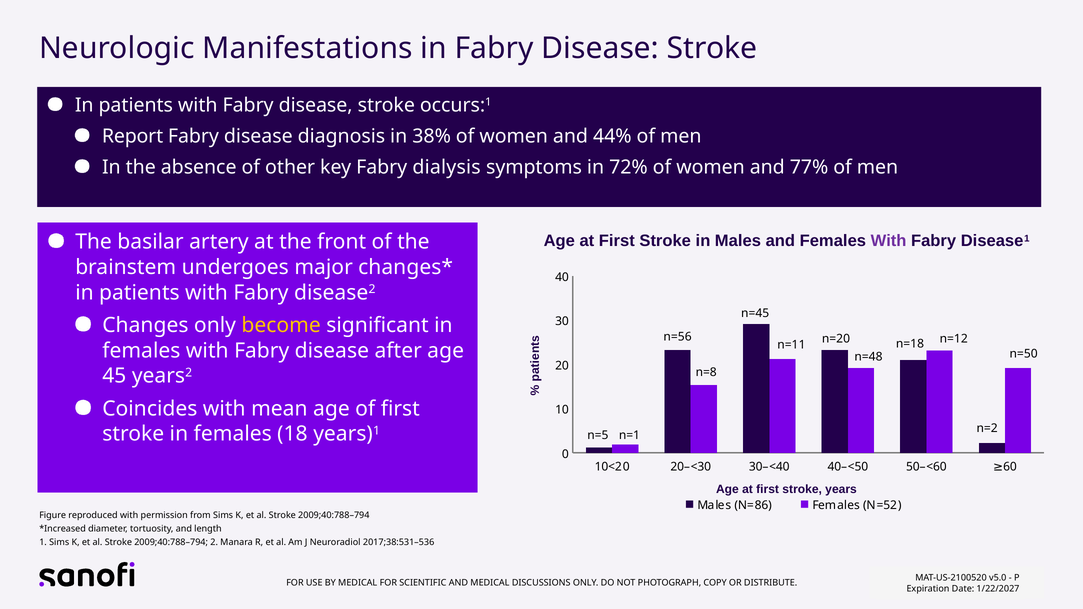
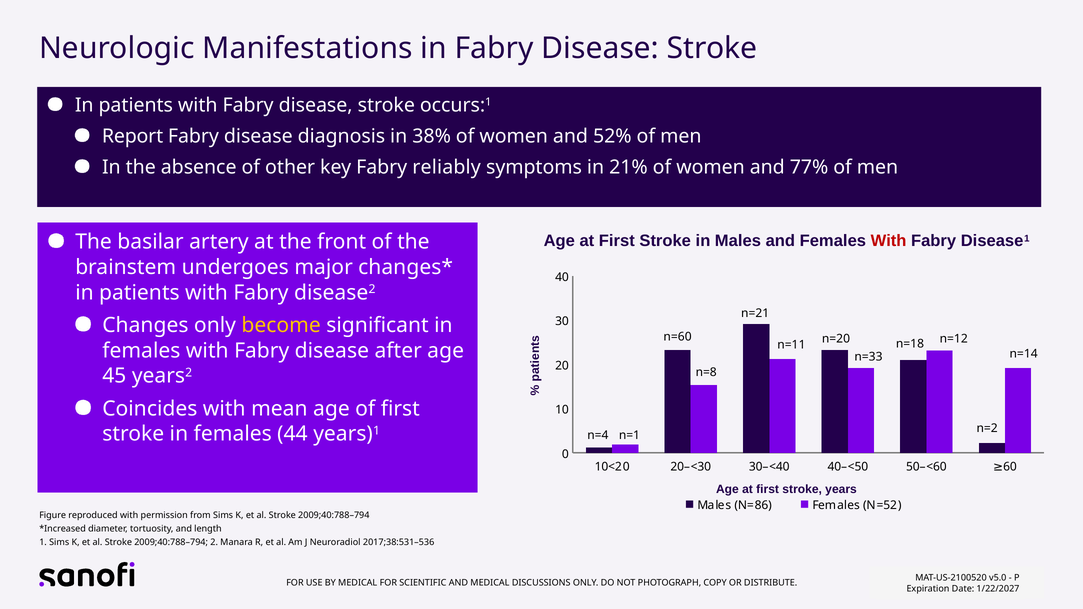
44%: 44% -> 52% (612, 136)
dialysis: dialysis -> reliably (447, 167)
72%: 72% -> 21% (628, 167)
With colour: purple -> red (889, 241)
n=45: n=45 -> n=21 (755, 314)
n=56: n=56 -> n=60 (678, 337)
n=50: n=50 -> n=14 (1024, 354)
n=48: n=48 -> n=33 (868, 357)
18: 18 -> 44 (292, 434)
n=5: n=5 -> n=4 (598, 435)
